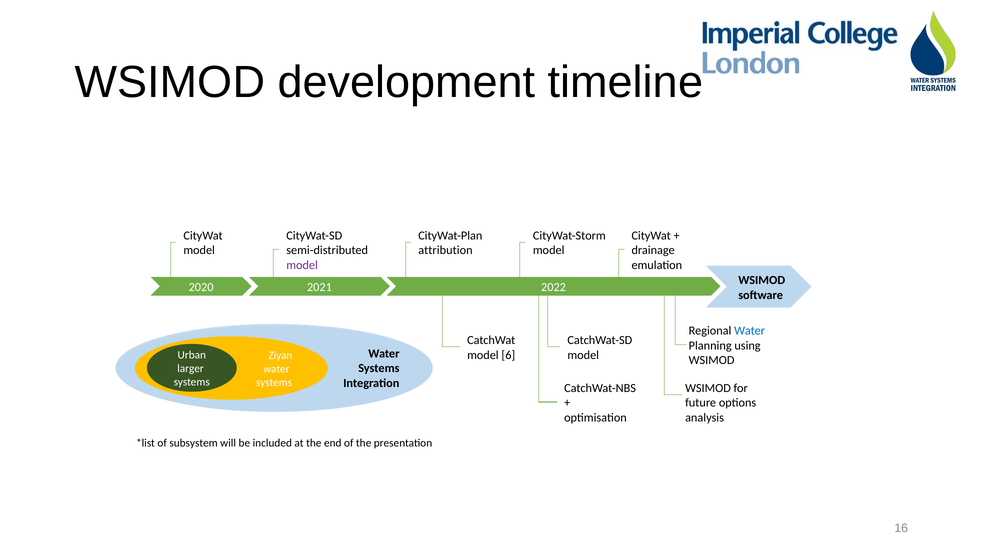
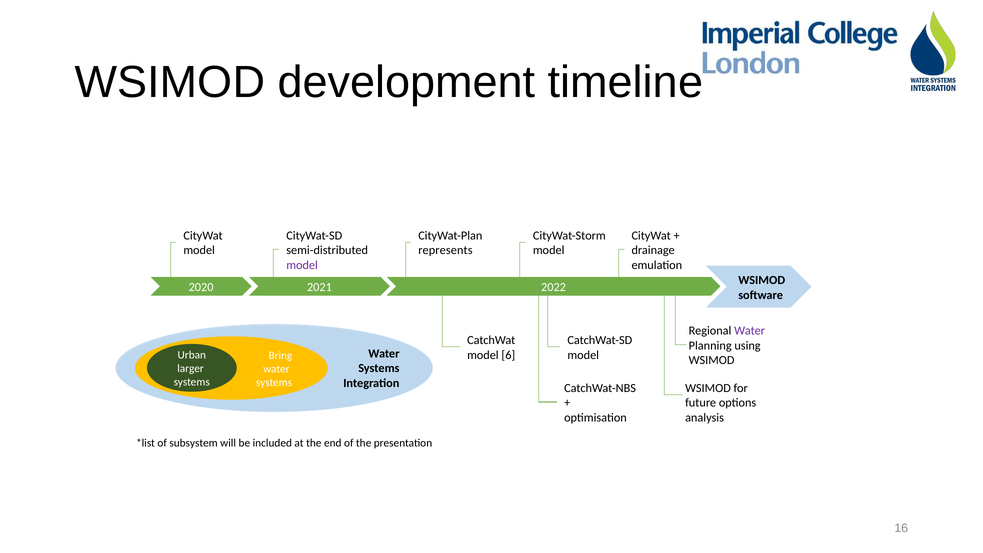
attribution: attribution -> represents (445, 250)
Water colour: blue -> purple (750, 331)
Ziyan: Ziyan -> Bring (280, 355)
